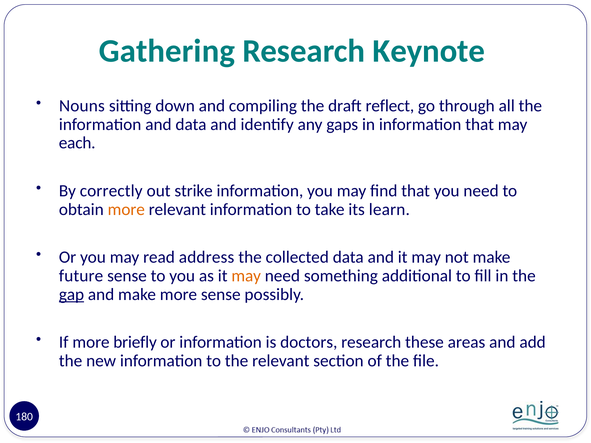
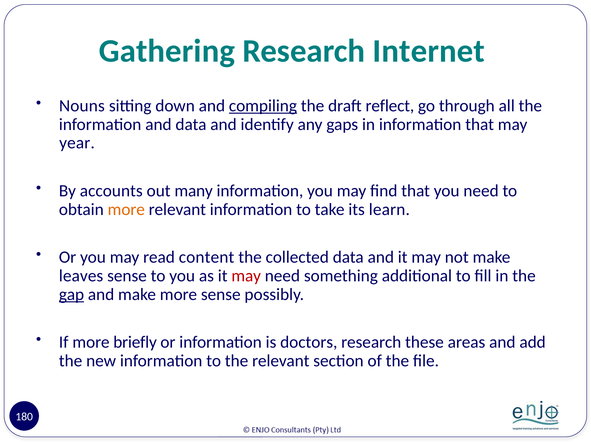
Keynote: Keynote -> Internet (429, 51)
compiling underline: none -> present (263, 106)
each: each -> year (77, 143)
correctly: correctly -> accounts (111, 191)
strike: strike -> many (194, 191)
address: address -> content (207, 257)
future: future -> leaves (81, 276)
may colour: orange -> red (246, 276)
